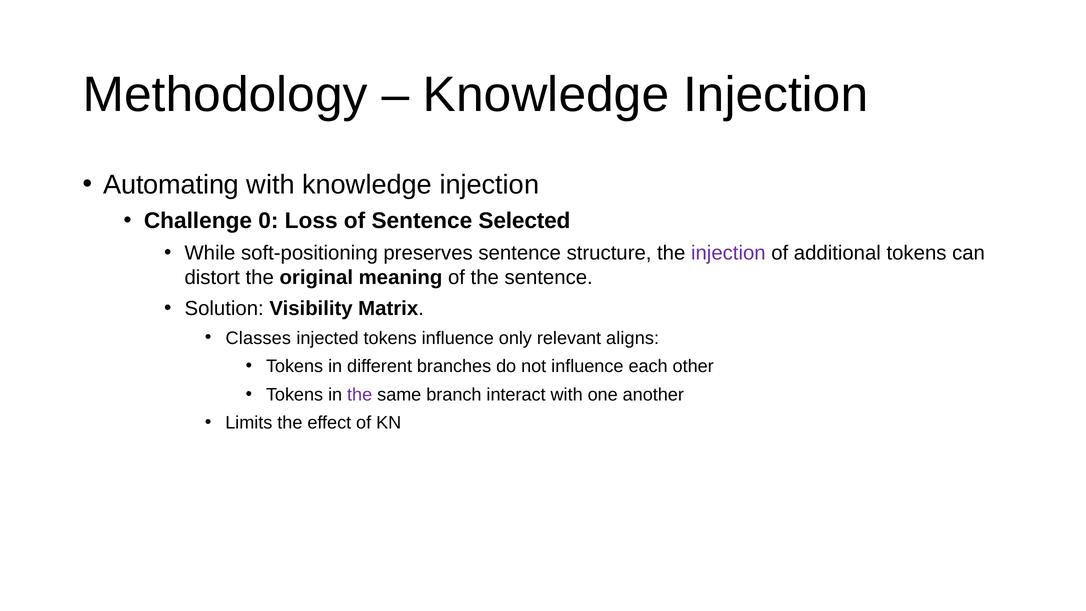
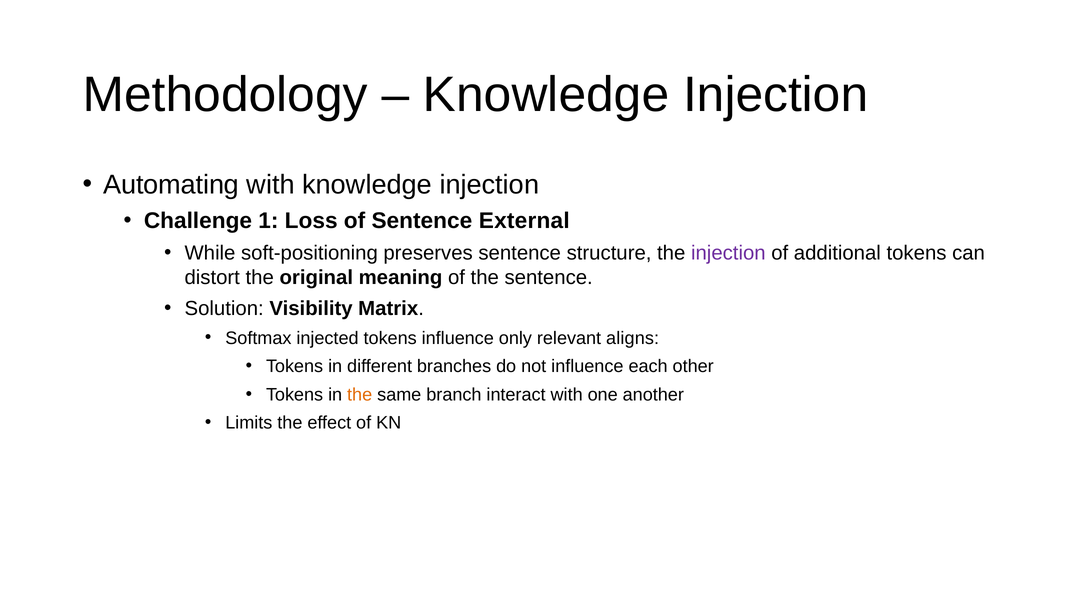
0: 0 -> 1 (268, 221)
Selected: Selected -> External (524, 221)
Classes: Classes -> Softmax (258, 338)
the colour: purple -> orange (360, 395)
